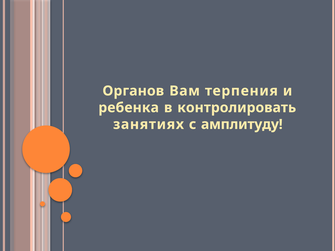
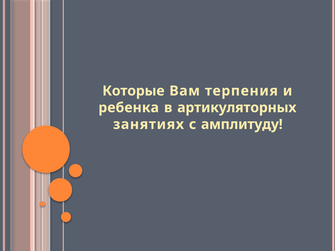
Органов: Органов -> Которые (133, 91)
контролировать: контролировать -> артикуляторных (237, 108)
